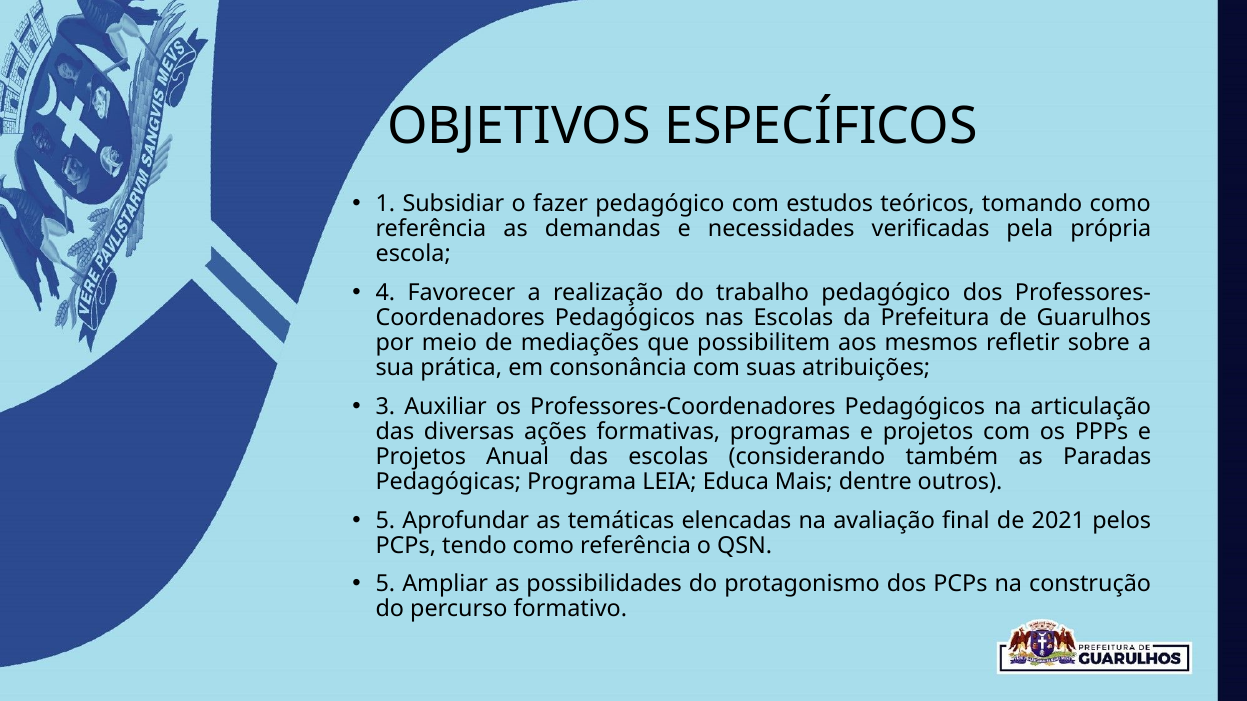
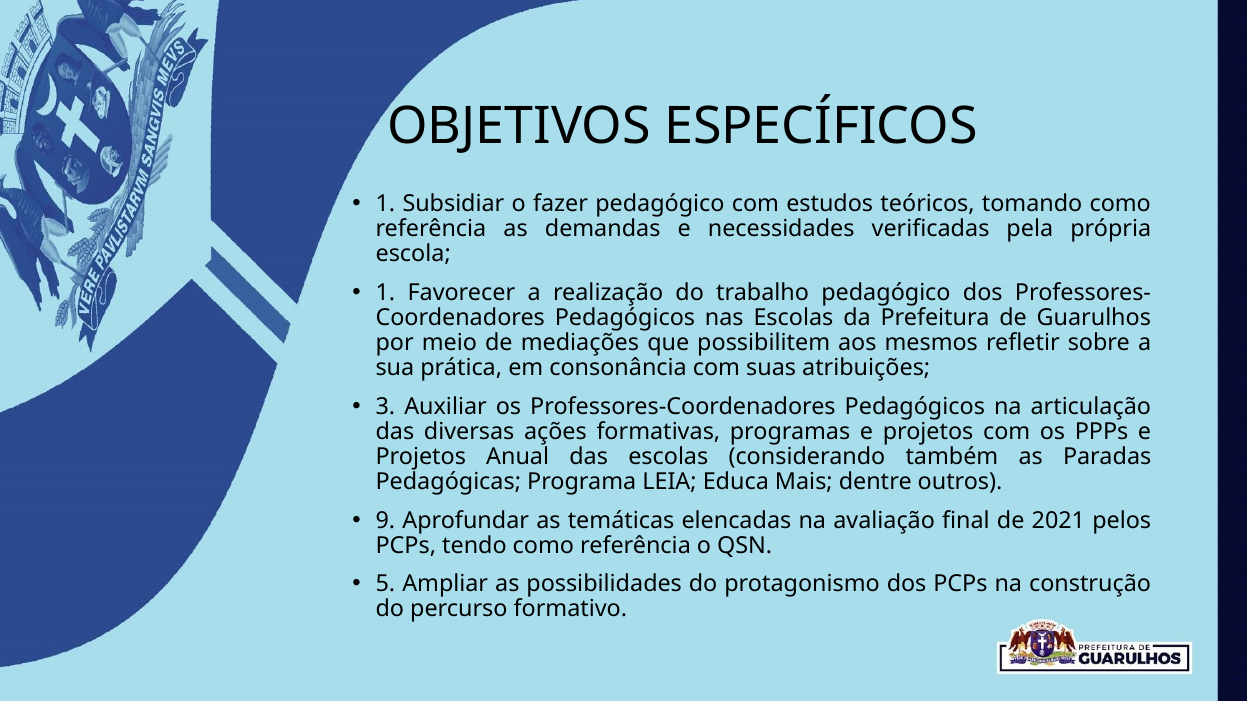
4: 4 -> 1 (385, 293)
5: 5 -> 9 (385, 521)
